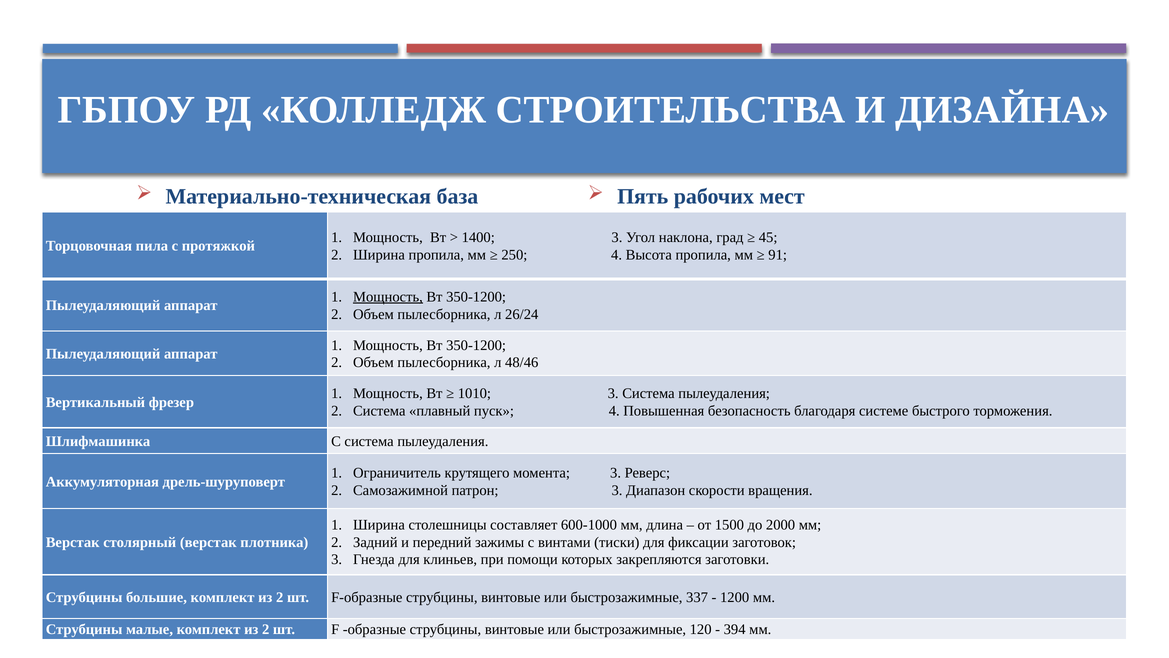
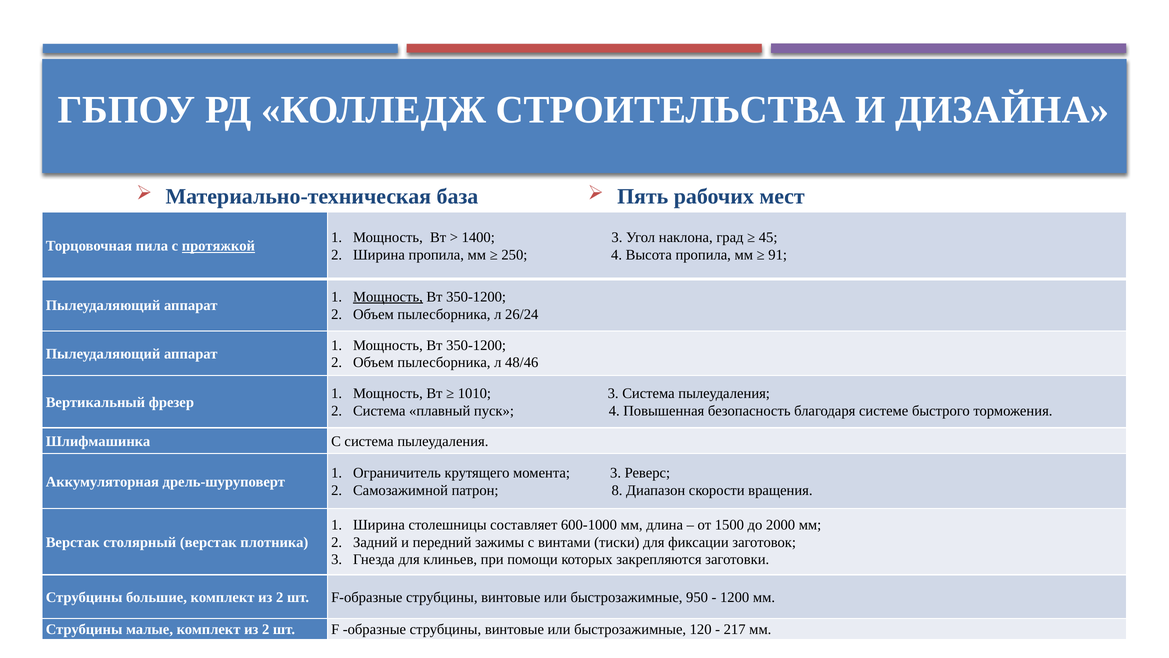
протяжкой underline: none -> present (218, 246)
патрон 3: 3 -> 8 (617, 490)
337: 337 -> 950 (697, 597)
394: 394 -> 217 (735, 629)
